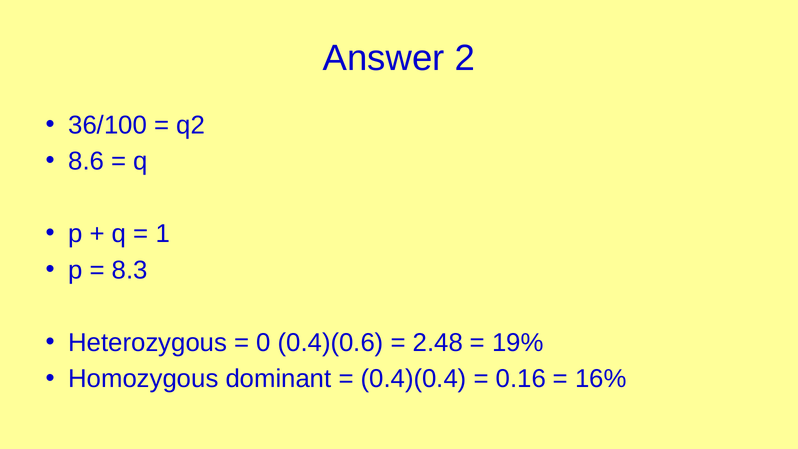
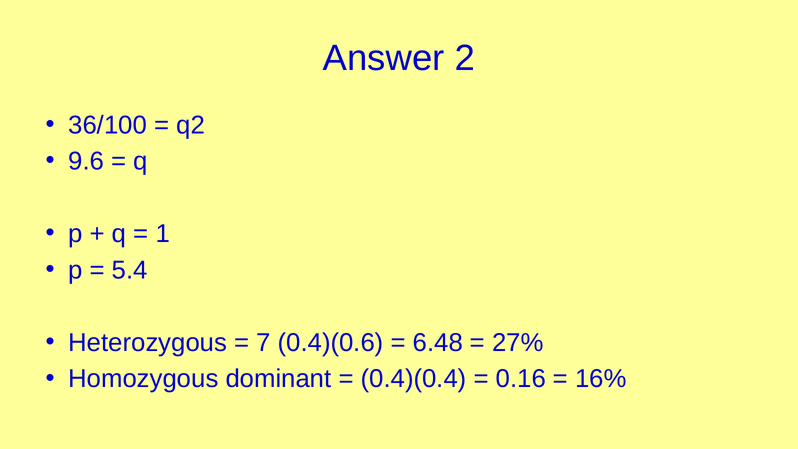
8.6: 8.6 -> 9.6 (86, 161)
8.3: 8.3 -> 5.4 (130, 270)
0: 0 -> 7 (263, 343)
2.48: 2.48 -> 6.48 (438, 343)
19%: 19% -> 27% (518, 343)
